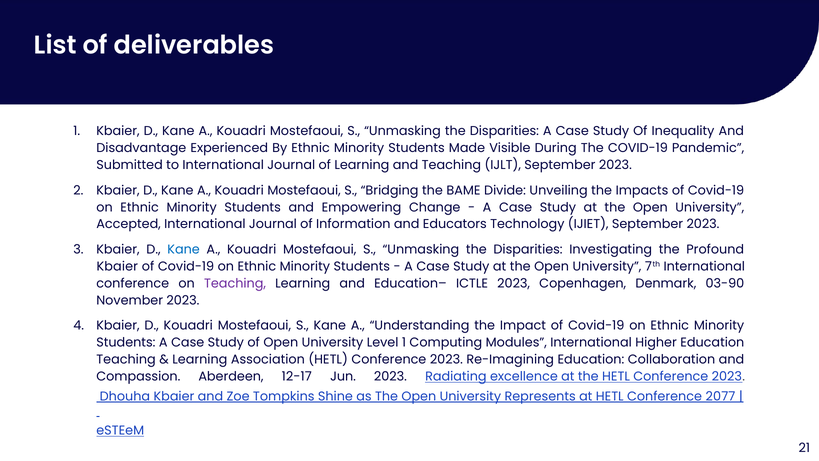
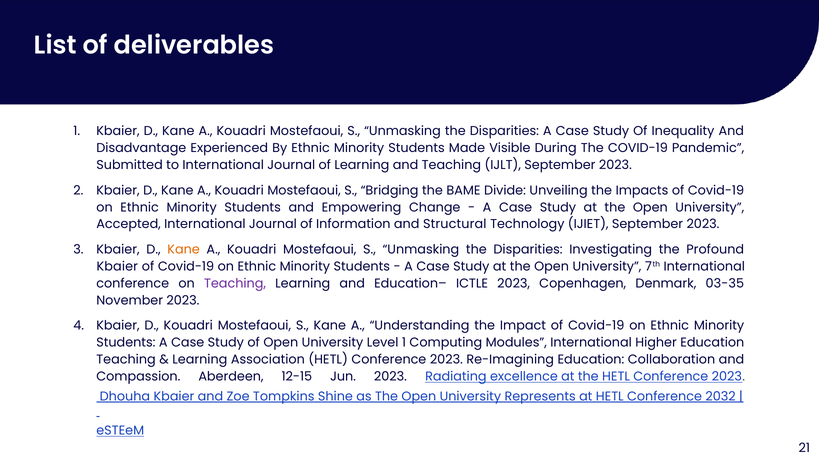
Educators: Educators -> Structural (455, 224)
Kane colour: blue -> orange (184, 249)
03-90: 03-90 -> 03-35 (725, 283)
12-17: 12-17 -> 12-15 (297, 376)
2077: 2077 -> 2032 (721, 396)
